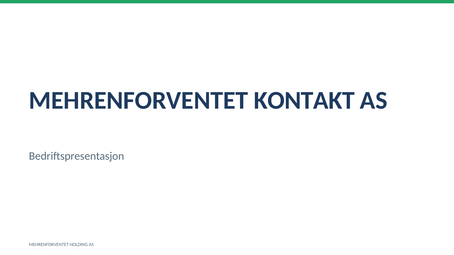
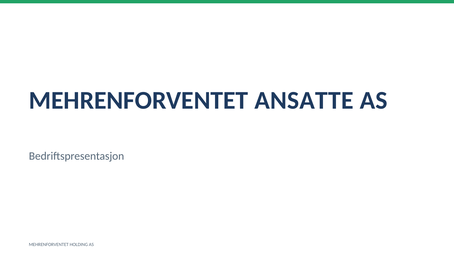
KONTAKT: KONTAKT -> ANSATTE (304, 101)
